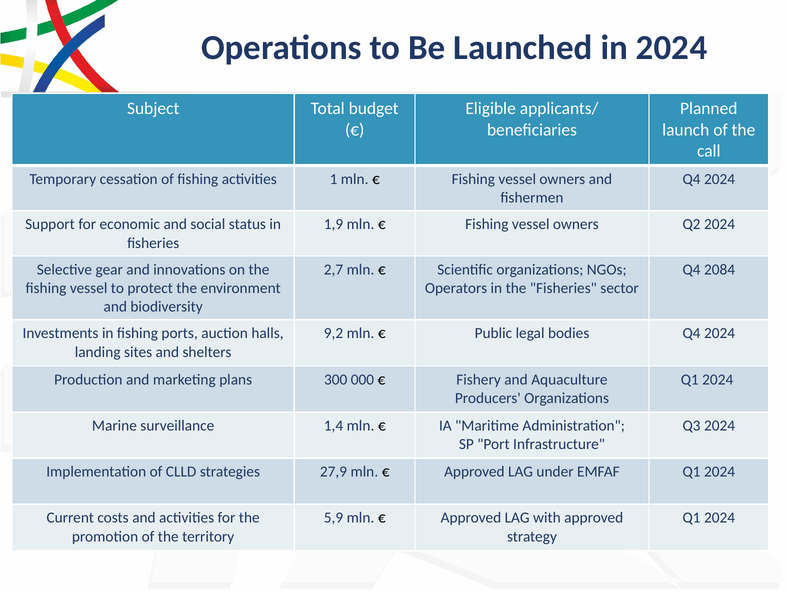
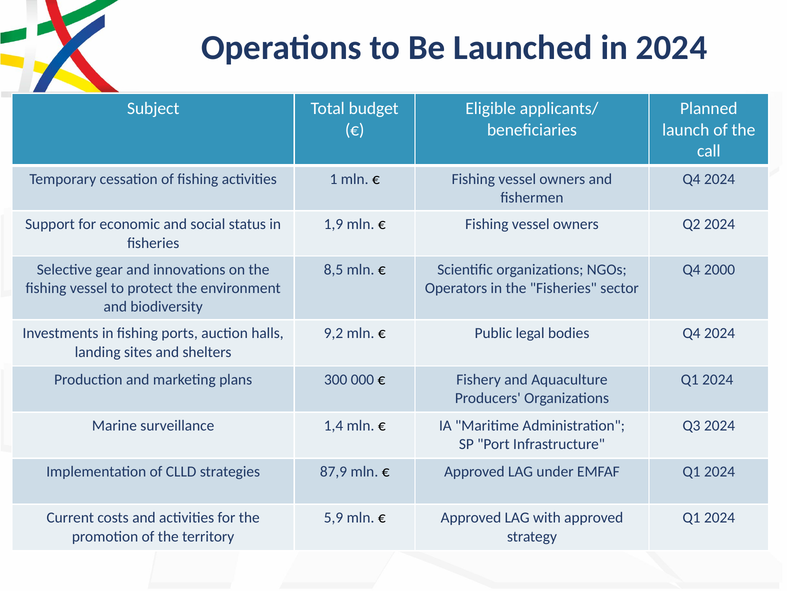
2,7: 2,7 -> 8,5 (333, 269)
2084: 2084 -> 2000 (720, 269)
27,9: 27,9 -> 87,9 (333, 471)
